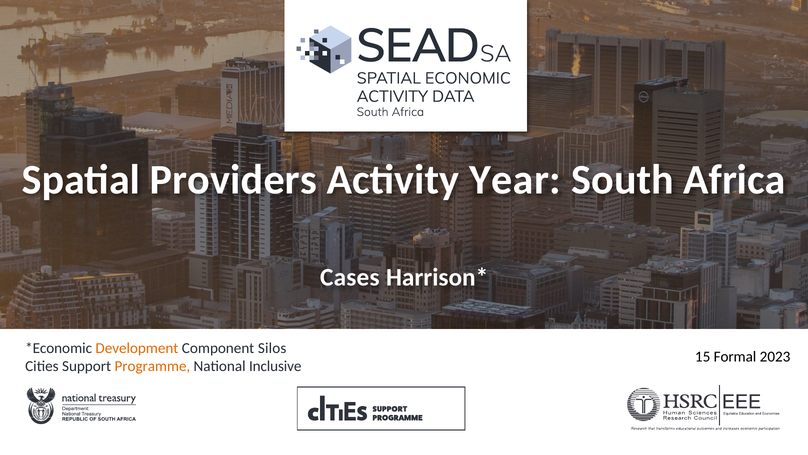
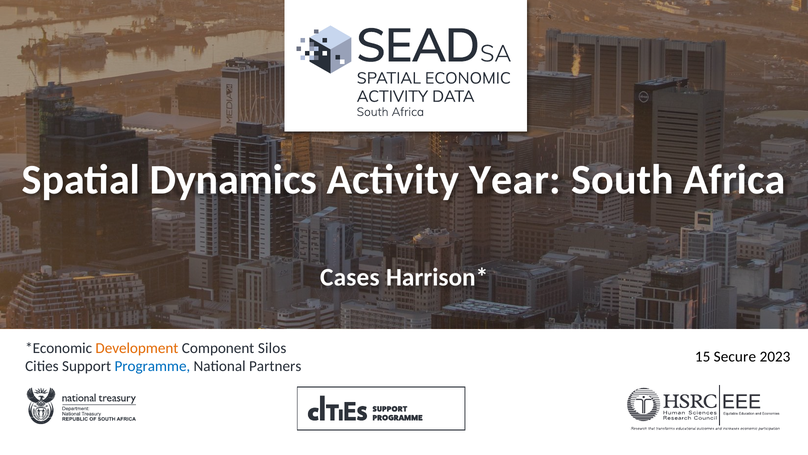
Providers: Providers -> Dynamics (233, 180)
Formal: Formal -> Secure (735, 356)
Programme colour: orange -> blue (152, 366)
Inclusive: Inclusive -> Partners (275, 366)
